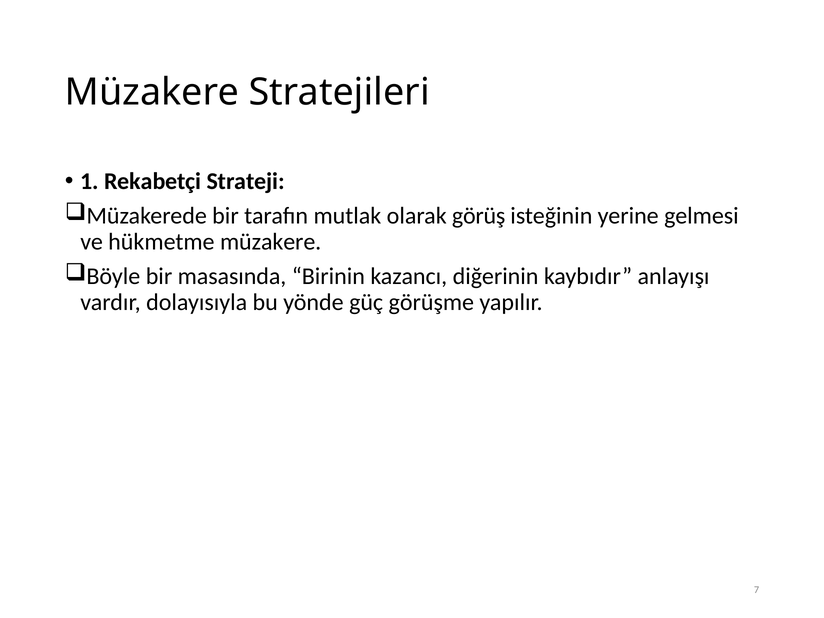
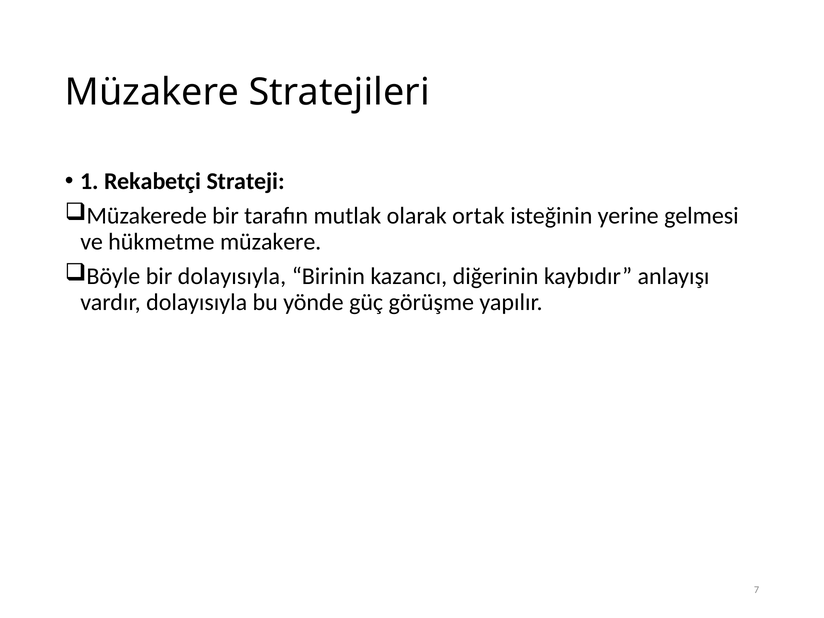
görüş: görüş -> ortak (478, 216)
bir masasında: masasında -> dolayısıyla (232, 277)
